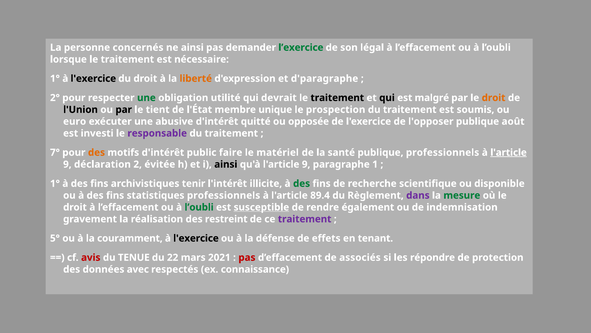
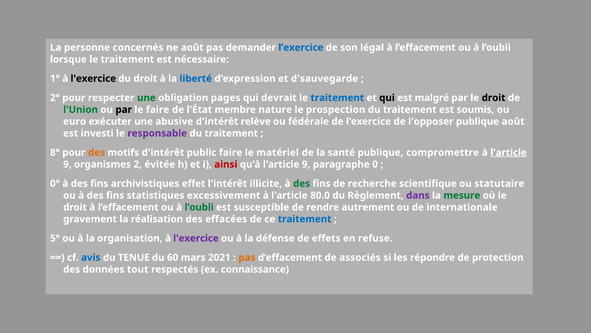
ne ainsi: ainsi -> août (192, 47)
l’exercice colour: green -> blue (301, 47)
liberté colour: orange -> blue (196, 78)
d'paragraphe: d'paragraphe -> d'sauvegarde (325, 78)
utilité: utilité -> pages (226, 98)
traitement colour: black -> blue (337, 98)
droit colour: orange -> black (494, 98)
l'Union colour: black -> green (80, 109)
le tient: tient -> faire (158, 109)
unique: unique -> nature (275, 109)
quitté: quitté -> relève (256, 121)
opposée: opposée -> fédérale (309, 121)
7°: 7° -> 8° (55, 152)
publique professionnels: professionnels -> compromettre (443, 152)
déclaration: déclaration -> organismes (102, 164)
ainsi colour: black -> red (226, 164)
1: 1 -> 0 (375, 164)
1°: 1° -> 0° (55, 183)
tenir: tenir -> effet (194, 183)
disponible: disponible -> statutaire (499, 183)
statistiques professionnels: professionnels -> excessivement (224, 195)
89.4: 89.4 -> 80.0 (320, 195)
susceptible underline: present -> none (261, 207)
également: également -> autrement (368, 207)
indemnisation: indemnisation -> internationale (462, 207)
restreint: restreint -> effacées (226, 219)
traitement colour: purple -> blue (305, 219)
couramment: couramment -> organisation (130, 238)
l'exercice colour: black -> purple (196, 238)
tenant: tenant -> refuse (375, 238)
avis colour: red -> blue (91, 257)
22: 22 -> 60 (173, 257)
pas colour: red -> orange (247, 257)
avec: avec -> tout (138, 269)
